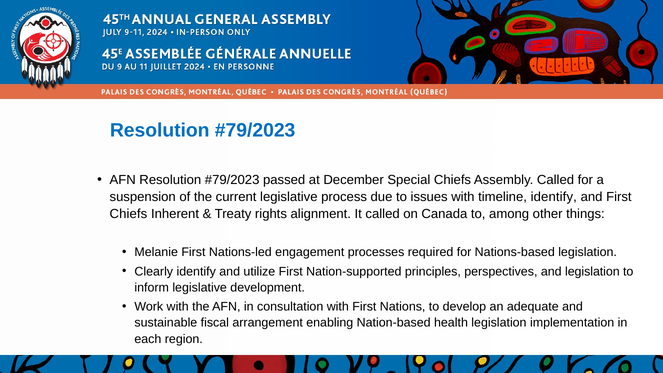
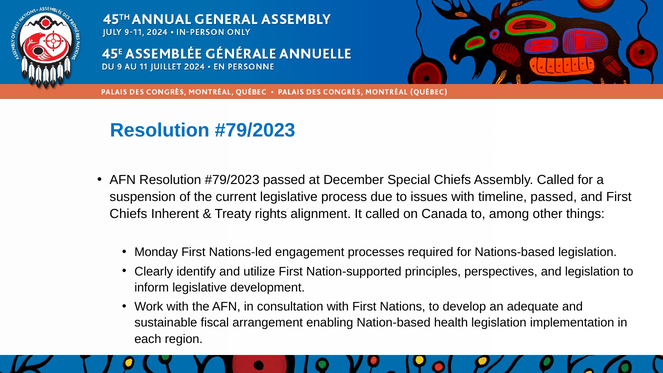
timeline identify: identify -> passed (554, 197)
Melanie: Melanie -> Monday (156, 252)
